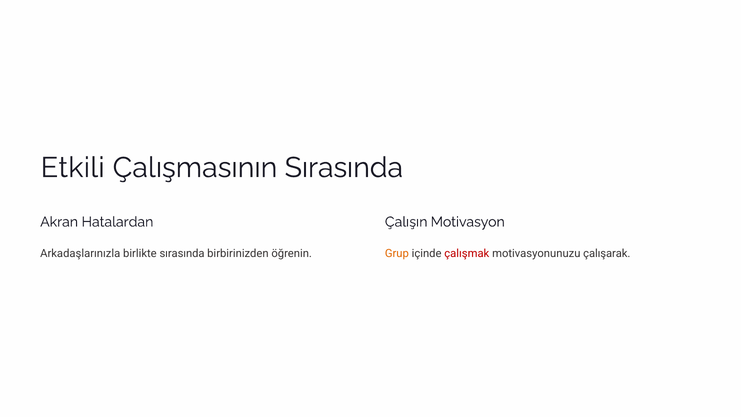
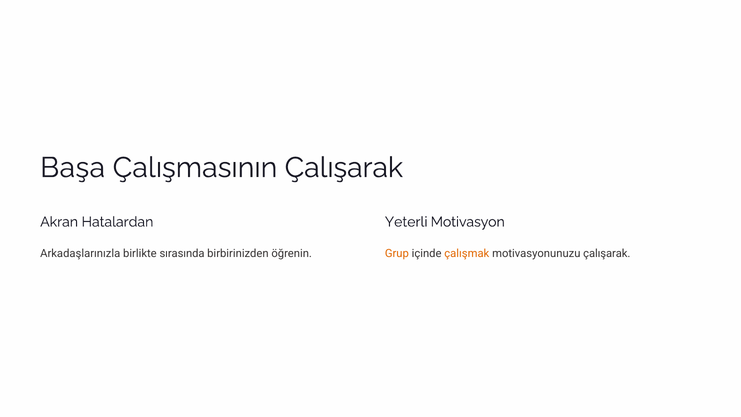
Etkili: Etkili -> Başa (73, 168)
Çalışmasının Sırasında: Sırasında -> Çalışarak (344, 168)
Çalışın: Çalışın -> Yeterli (406, 222)
çalışmak colour: red -> orange (467, 253)
